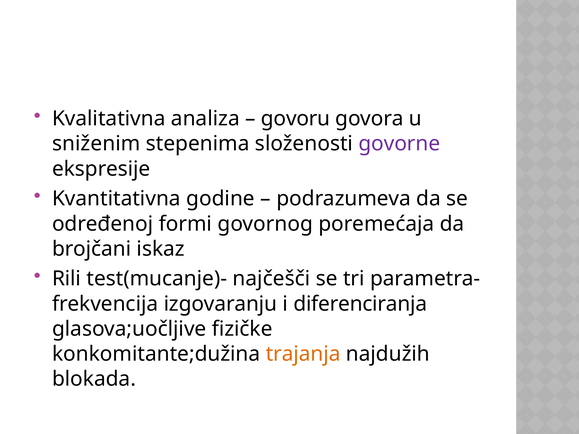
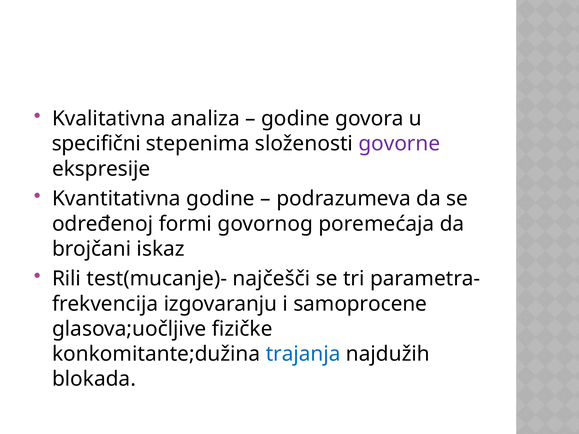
govoru: govoru -> godine (295, 119)
sniženim: sniženim -> specifični (96, 144)
diferenciranja: diferenciranja -> samoprocene (360, 304)
trajanja colour: orange -> blue (303, 354)
